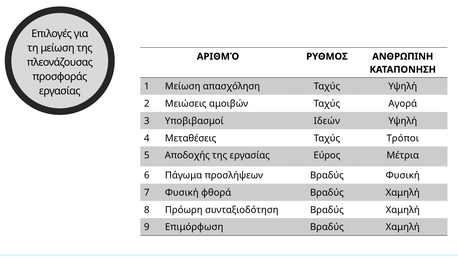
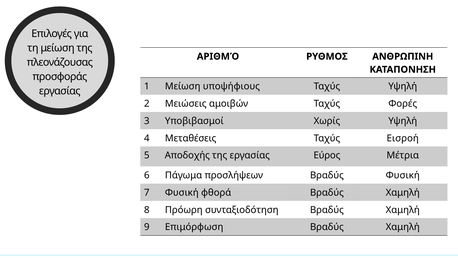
απασχόληση: απασχόληση -> υποψήφιους (231, 86)
Αγορά: Αγορά -> Φορές (403, 104)
Ιδεών: Ιδεών -> Χωρίς (327, 121)
Τρόποι: Τρόποι -> Εισροή (403, 138)
